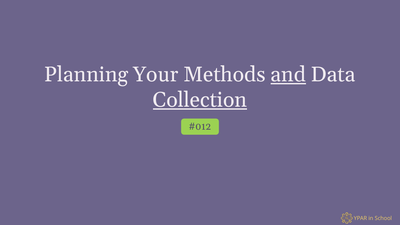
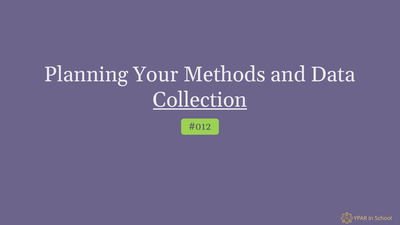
and underline: present -> none (288, 75)
